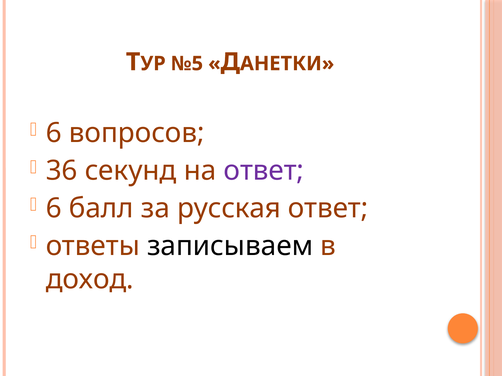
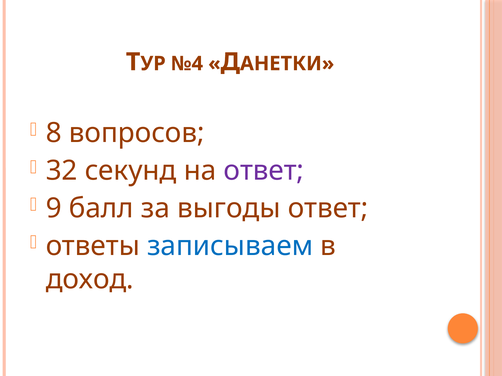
№5: №5 -> №4 (187, 64)
6: 6 -> 8 (54, 133)
36: 36 -> 32 (62, 171)
6: 6 -> 9 (54, 209)
русская: русская -> выгоды (229, 209)
записываем colour: black -> blue (230, 246)
